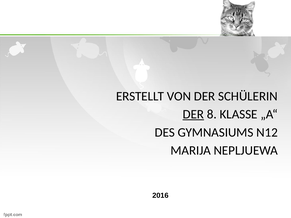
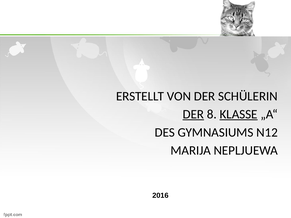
KLASSE underline: none -> present (239, 114)
